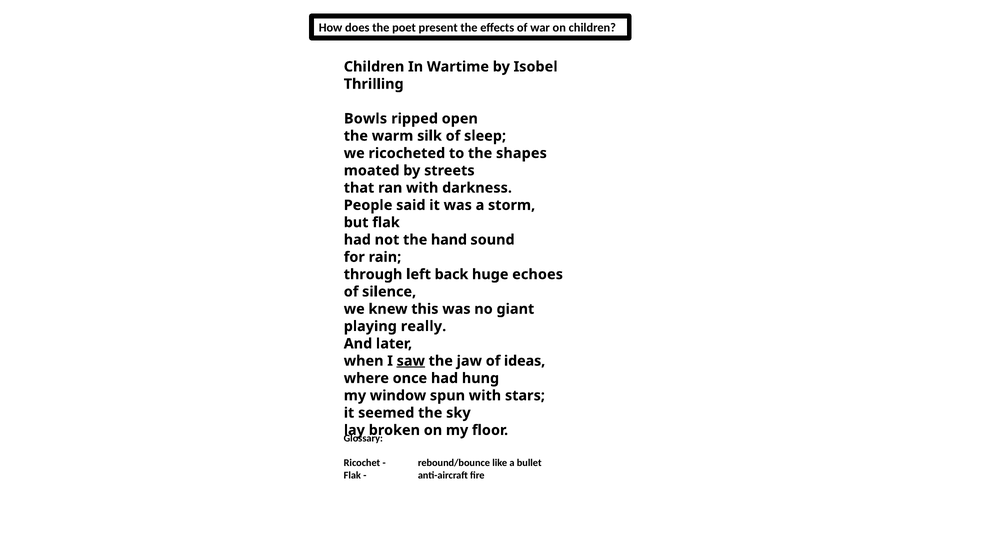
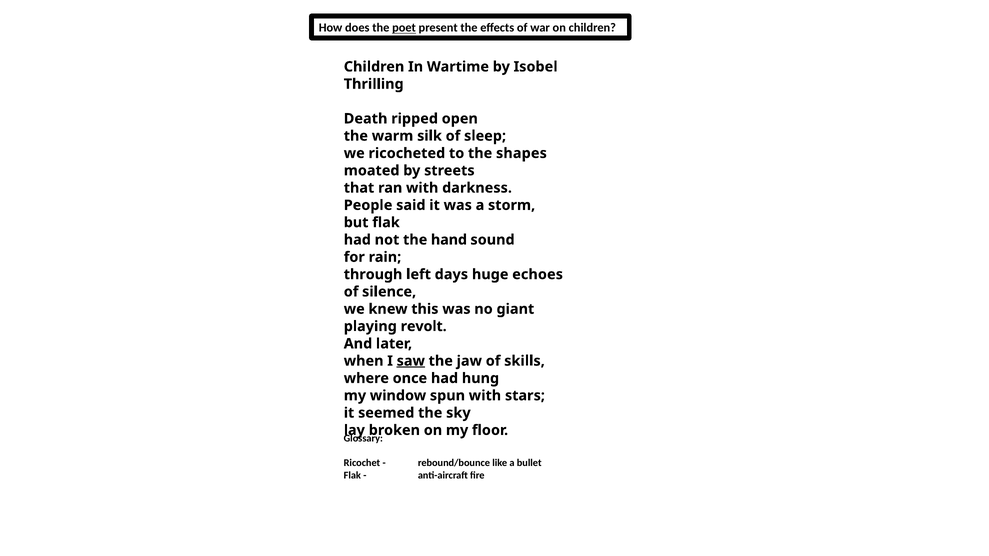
poet underline: none -> present (404, 28)
Bowls: Bowls -> Death (366, 119)
back: back -> days (451, 275)
really: really -> revolt (424, 327)
ideas: ideas -> skills (524, 361)
